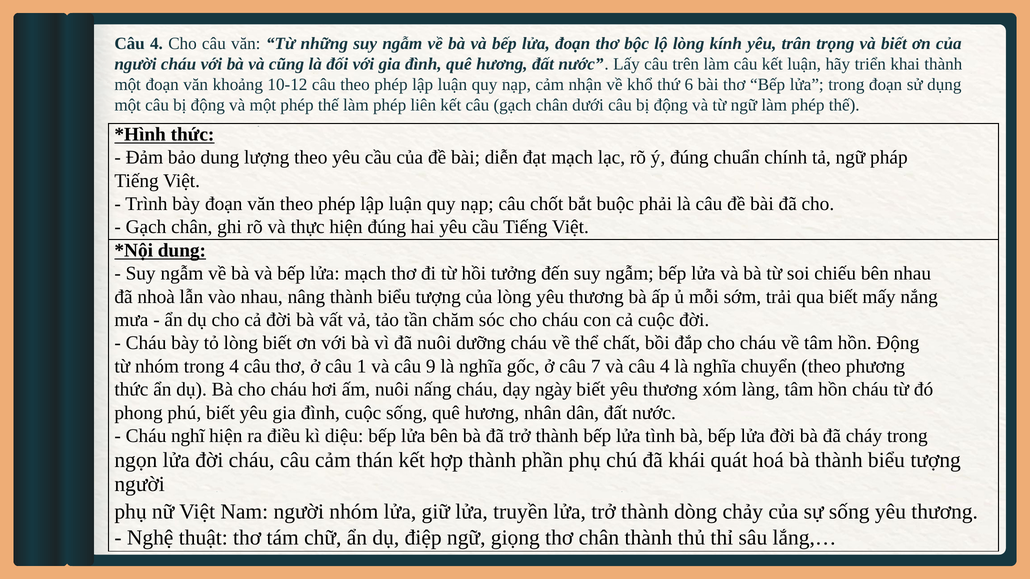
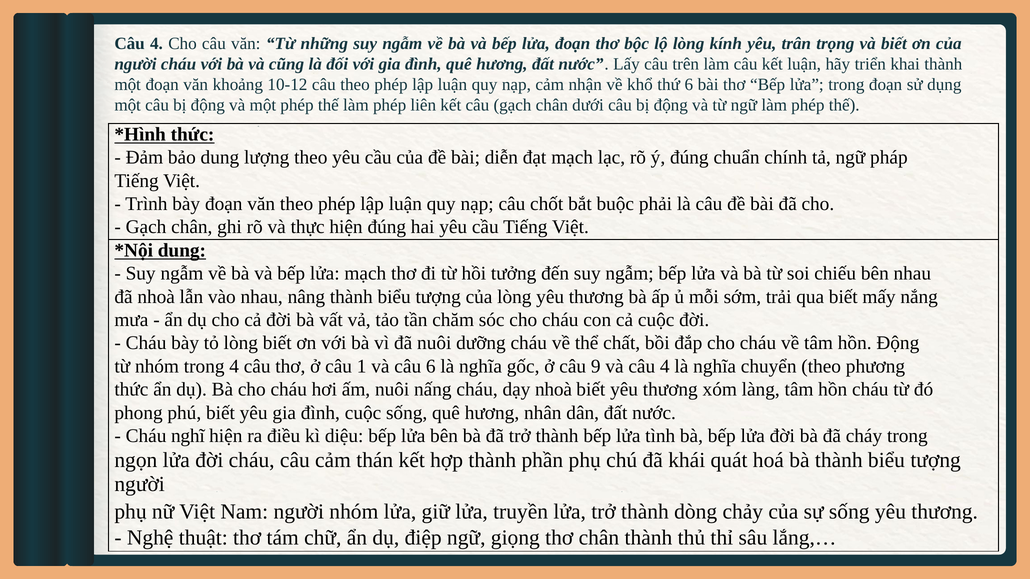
câu 9: 9 -> 6 (431, 366)
7: 7 -> 9 (596, 366)
dạy ngày: ngày -> nhoà (553, 390)
